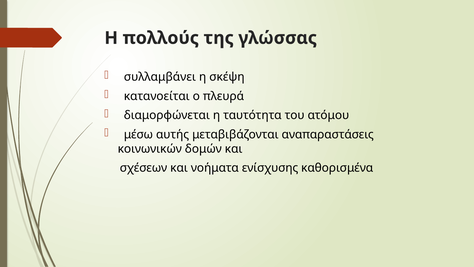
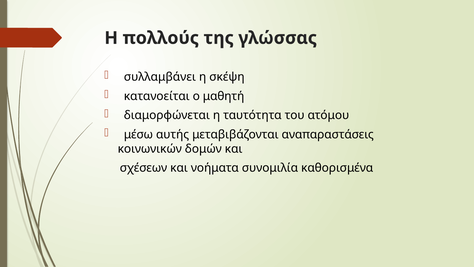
πλευρά: πλευρά -> μαθητή (224, 96)
ενίσχυσης: ενίσχυσης -> συνομιλία (270, 168)
